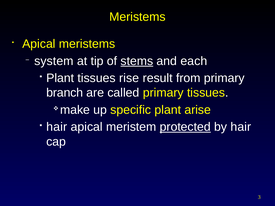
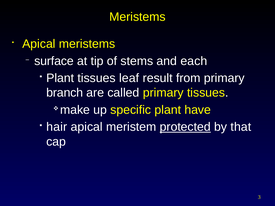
system: system -> surface (54, 61)
stems underline: present -> none (137, 61)
rise: rise -> leaf (129, 78)
arise: arise -> have (198, 110)
by hair: hair -> that (241, 127)
